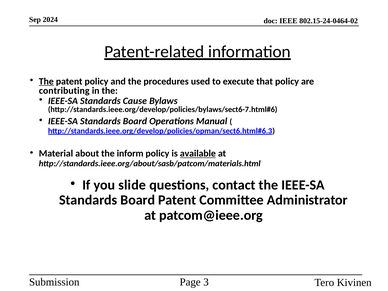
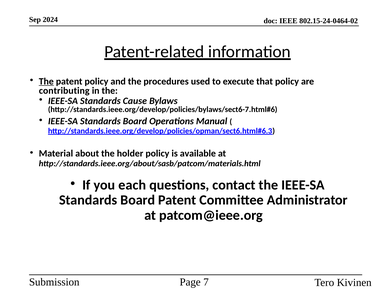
inform: inform -> holder (130, 154)
available underline: present -> none (198, 154)
slide: slide -> each (132, 185)
3: 3 -> 7 (206, 282)
